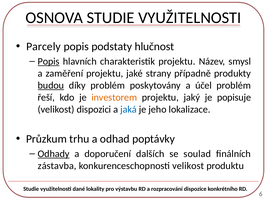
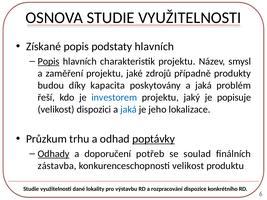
Parcely: Parcely -> Získané (44, 47)
podstaty hlučnost: hlučnost -> hlavních (154, 47)
strany: strany -> zdrojů (159, 74)
budou underline: present -> none (51, 86)
díky problém: problém -> kapacita (108, 86)
poskytovány a účel: účel -> jaká (203, 86)
investorem colour: orange -> blue (114, 98)
poptávky underline: none -> present (154, 139)
dalších: dalších -> potřeb (150, 154)
